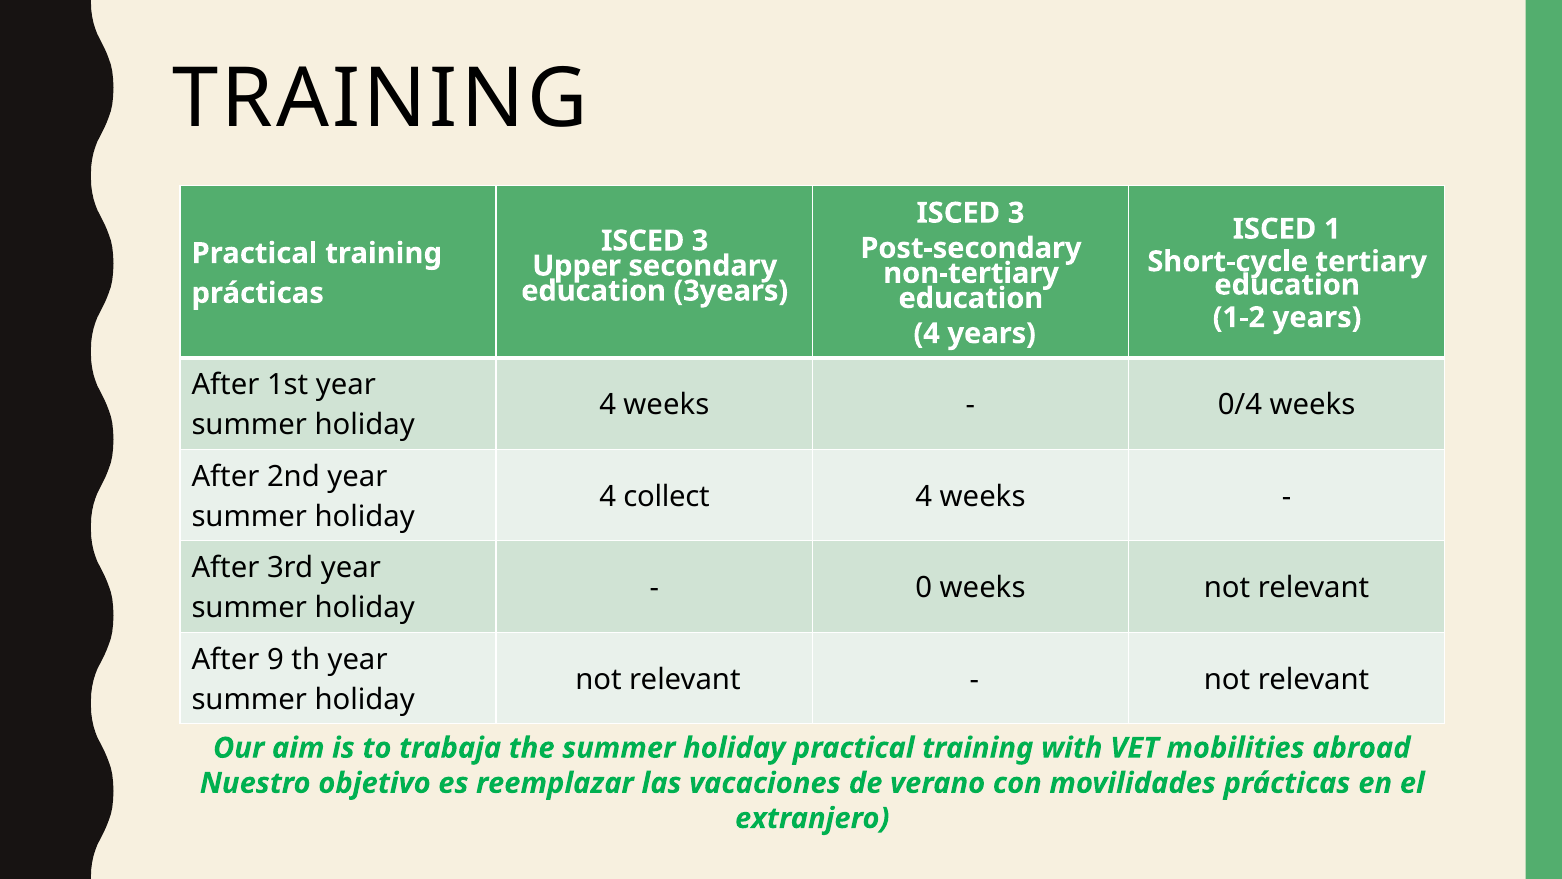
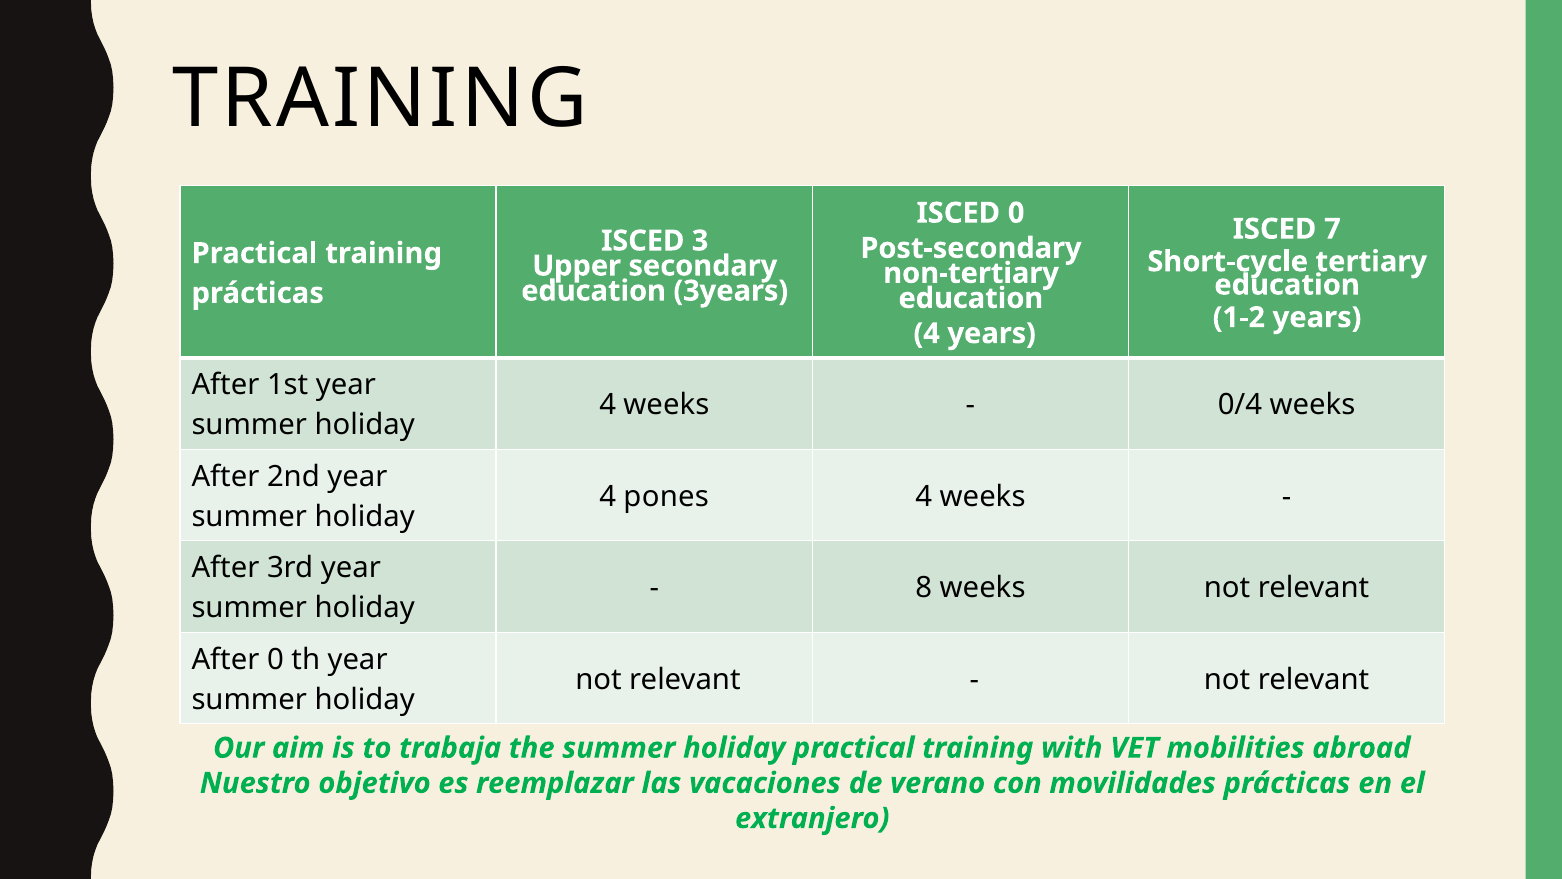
3: 3 -> 0 (1016, 213)
1: 1 -> 7 (1332, 229)
collect: collect -> pones (666, 496)
0: 0 -> 8 (924, 588)
After 9: 9 -> 0 (275, 659)
